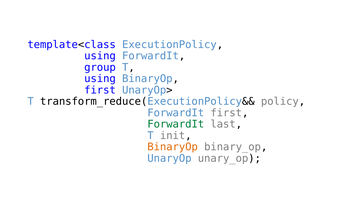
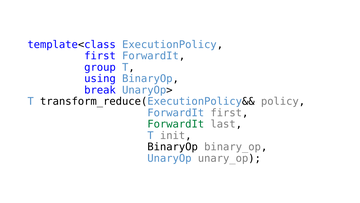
using: using -> first (100, 56)
first: first -> break (100, 90)
BinaryOp colour: orange -> black (173, 147)
